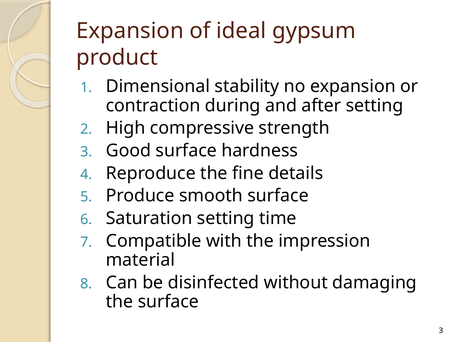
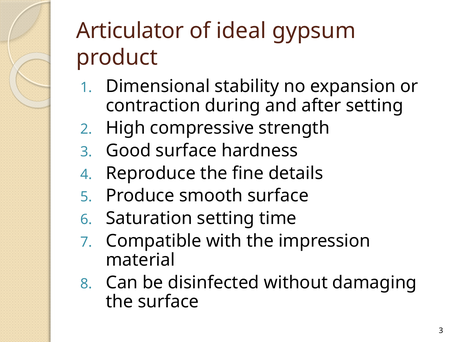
Expansion: Expansion -> Articulator (130, 31)
